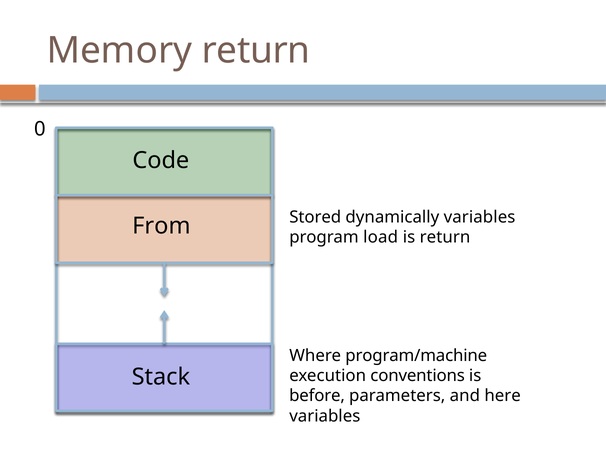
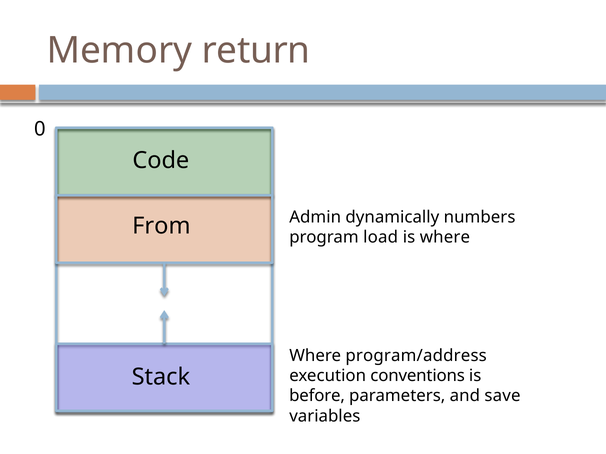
Stored: Stored -> Admin (315, 217)
dynamically variables: variables -> numbers (480, 217)
is return: return -> where (445, 238)
program/machine: program/machine -> program/address (416, 356)
here: here -> save (503, 396)
